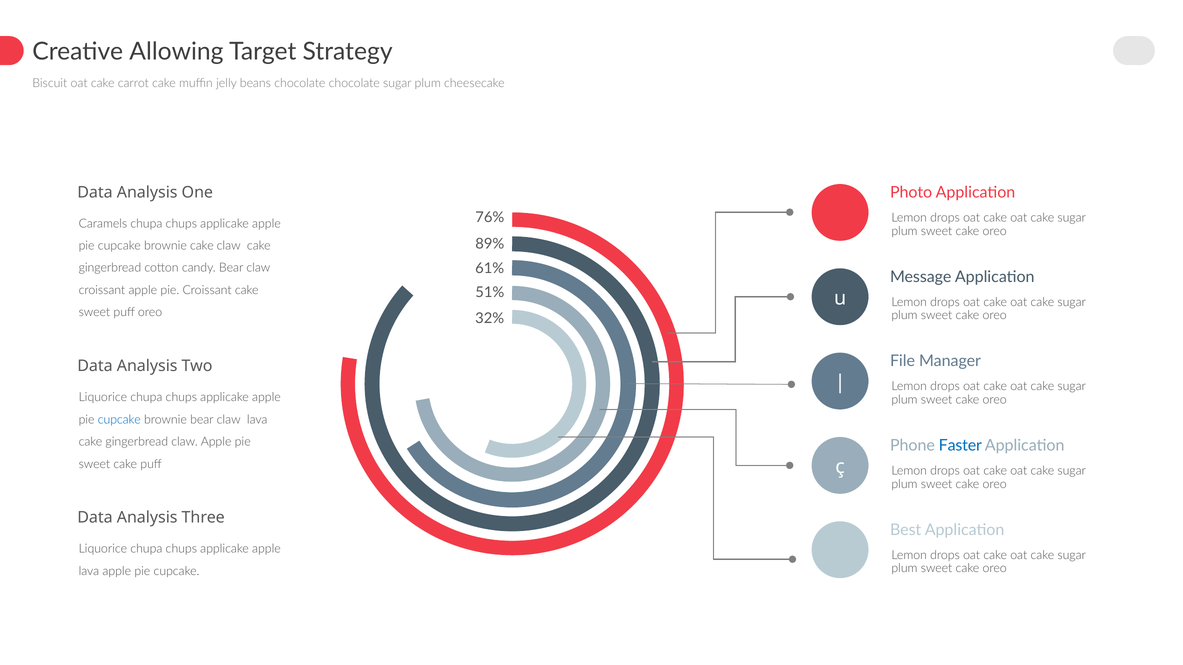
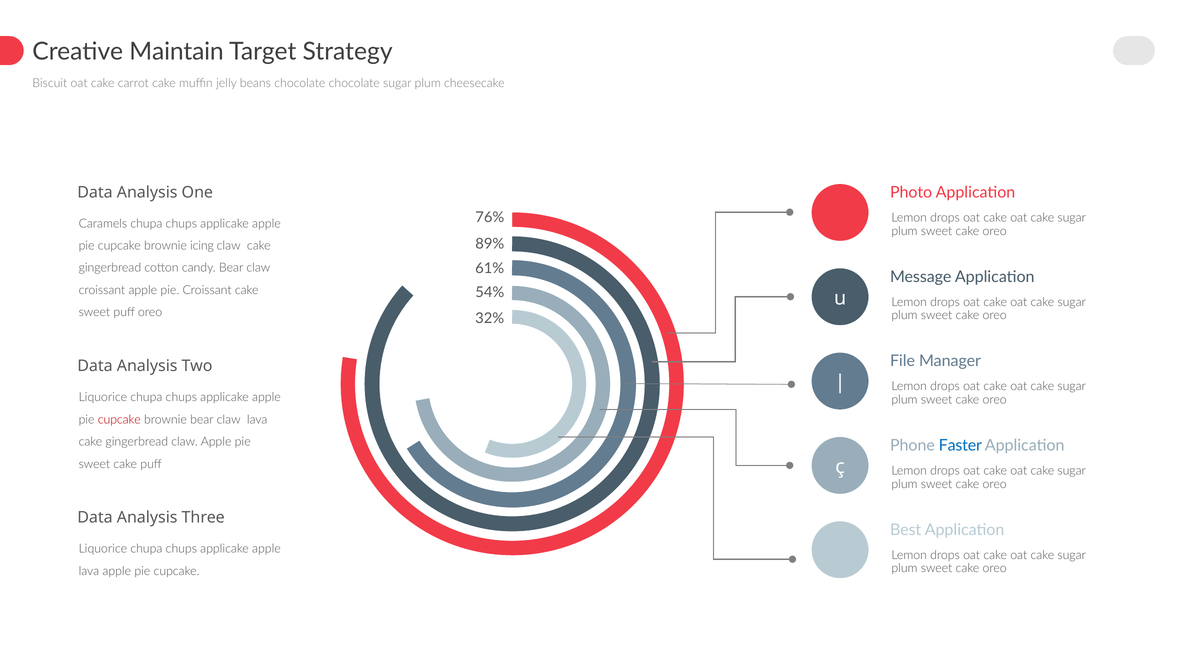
Allowing: Allowing -> Maintain (177, 52)
brownie cake: cake -> icing (202, 246)
51%: 51% -> 54% (490, 292)
cupcake colour: blue -> red (119, 420)
